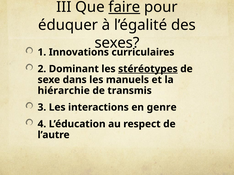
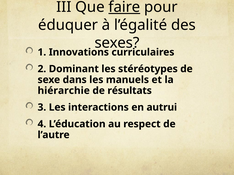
stéréotypes underline: present -> none (148, 69)
transmis: transmis -> résultats (130, 91)
genre: genre -> autrui (162, 108)
